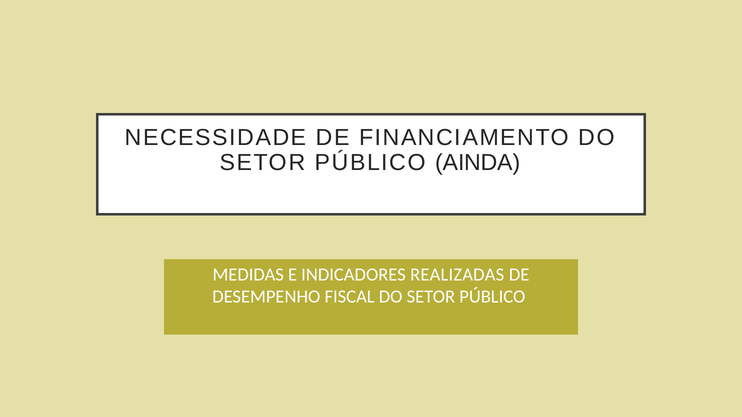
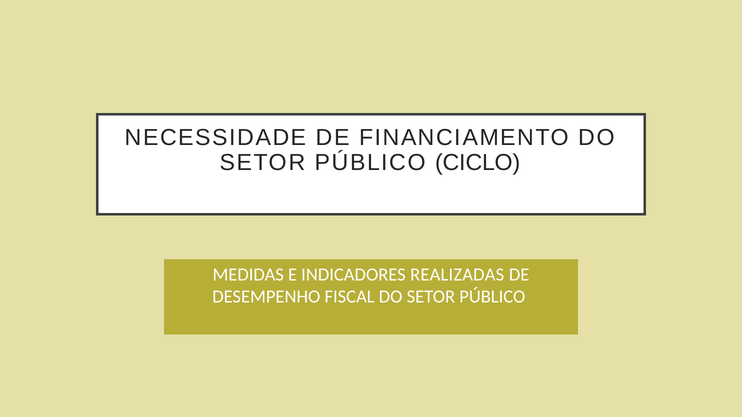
AINDA: AINDA -> CICLO (478, 163)
